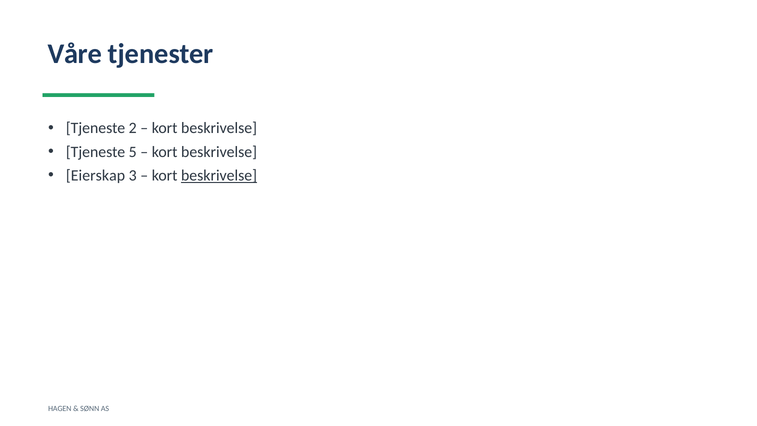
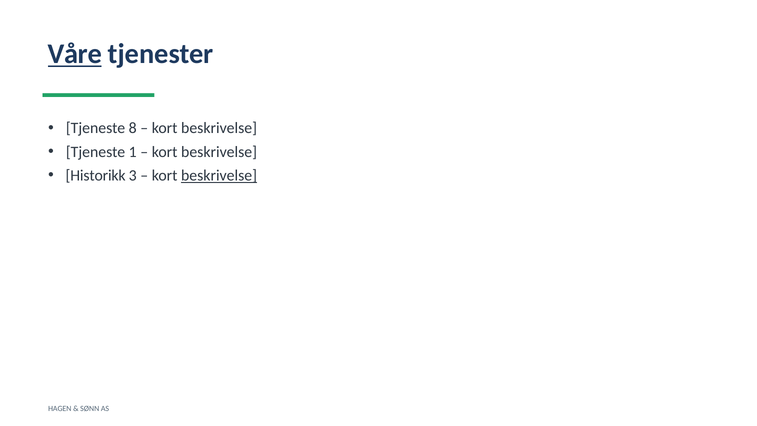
Våre underline: none -> present (75, 54)
2: 2 -> 8 (133, 128)
5: 5 -> 1 (133, 152)
Eierskap: Eierskap -> Historikk (96, 176)
